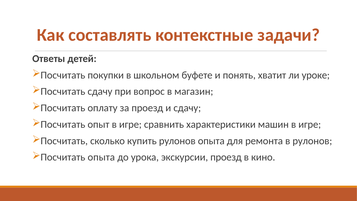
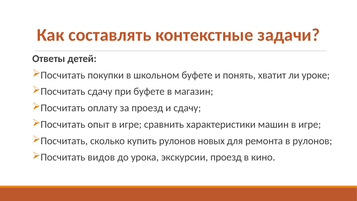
при вопрос: вопрос -> буфете (149, 91)
рулонов опыта: опыта -> новых (211, 141)
Посчитать опыта: опыта -> видов (101, 157)
